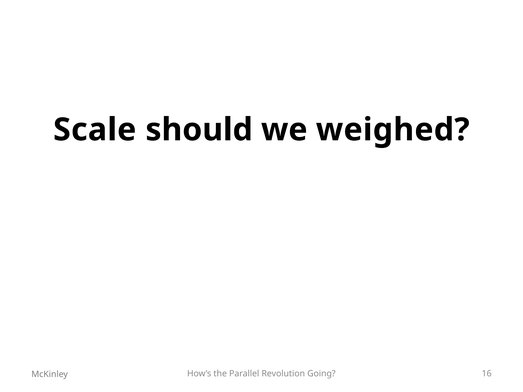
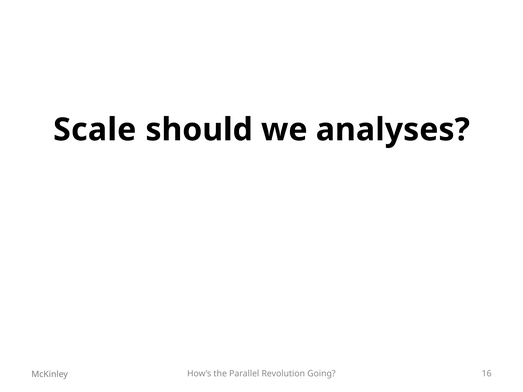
weighed: weighed -> analyses (393, 130)
